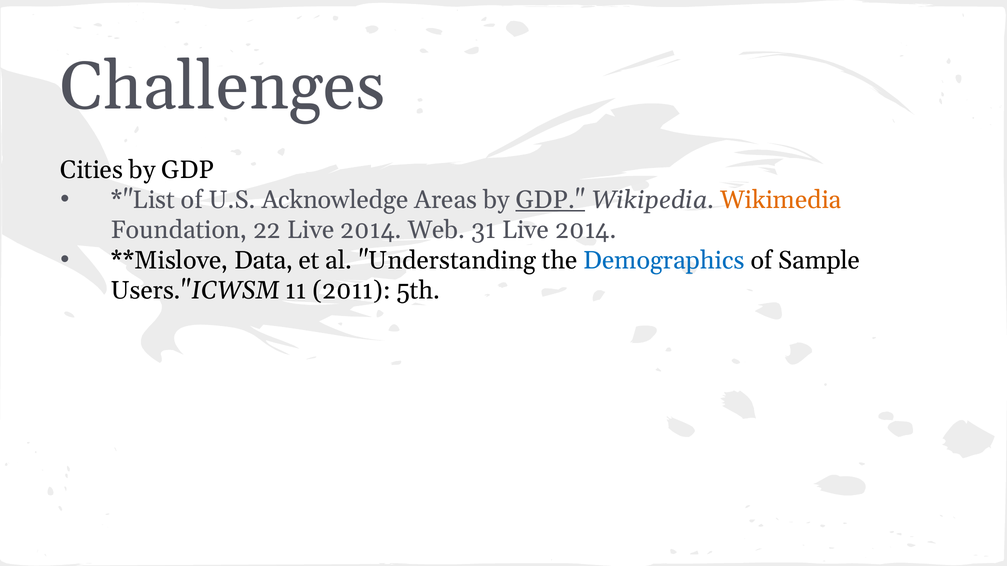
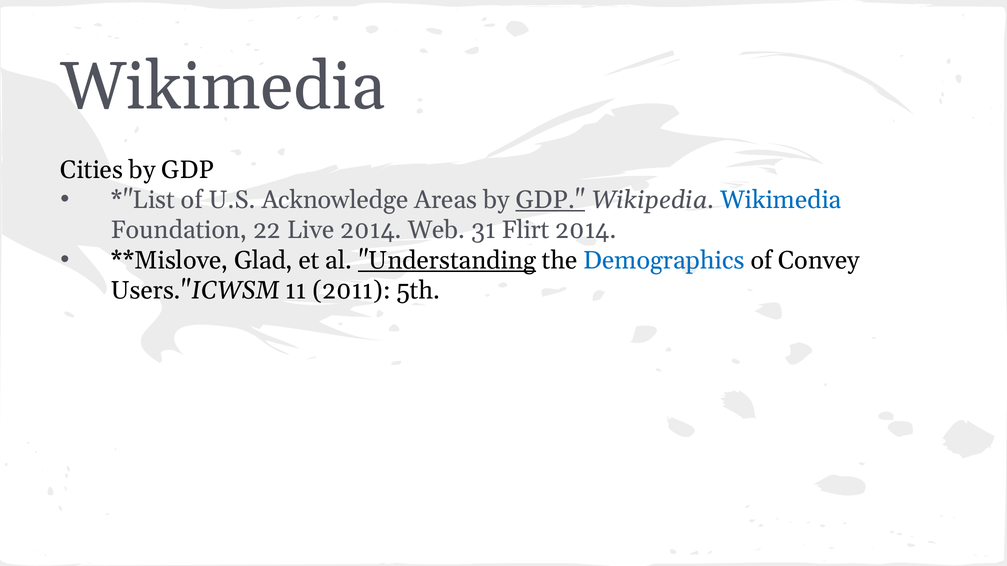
Challenges: Challenges -> Wikimedia (223, 86)
Wikimedia colour: orange -> blue (781, 200)
31 Live: Live -> Flirt (526, 230)
Data: Data -> Glad (263, 260)
Understanding underline: none -> present (447, 260)
Sample: Sample -> Convey (819, 260)
